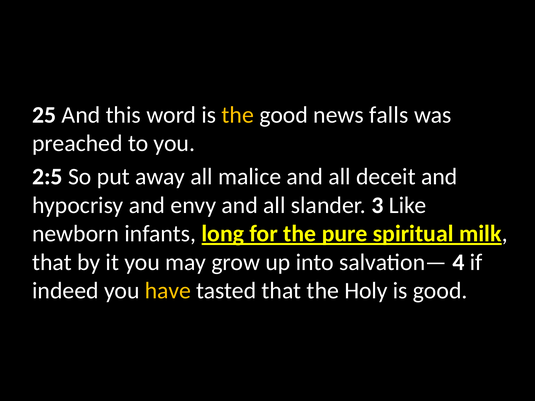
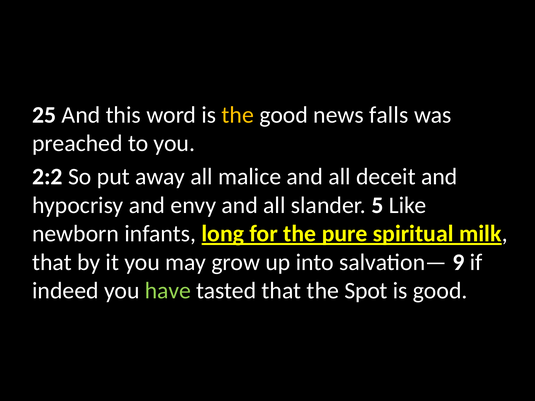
2:5: 2:5 -> 2:2 (47, 177)
3: 3 -> 5 (377, 205)
4: 4 -> 9 (458, 262)
have colour: yellow -> light green (168, 291)
Holy: Holy -> Spot (366, 291)
